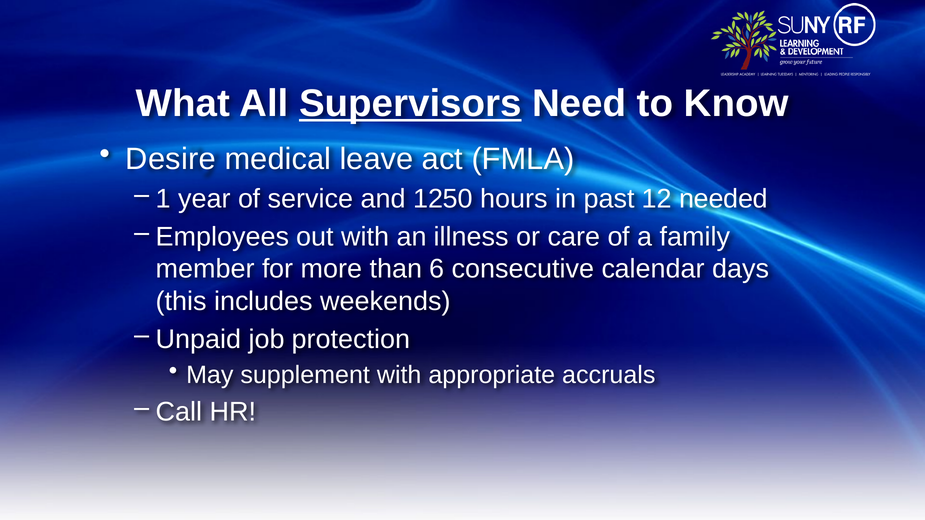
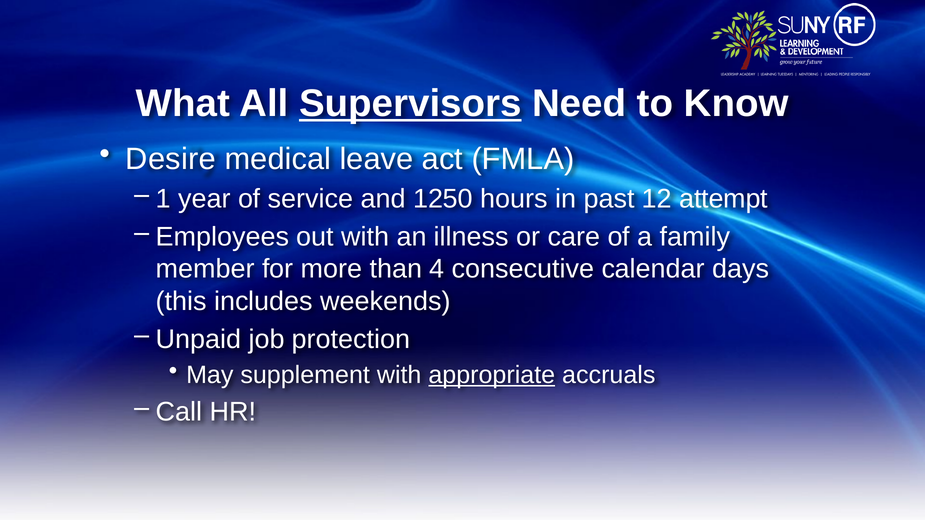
needed: needed -> attempt (724, 199)
6: 6 -> 4 (437, 269)
appropriate underline: none -> present (492, 375)
